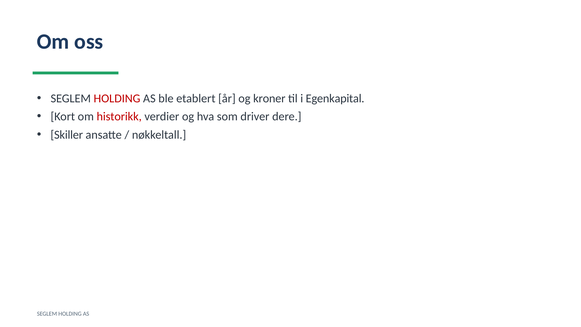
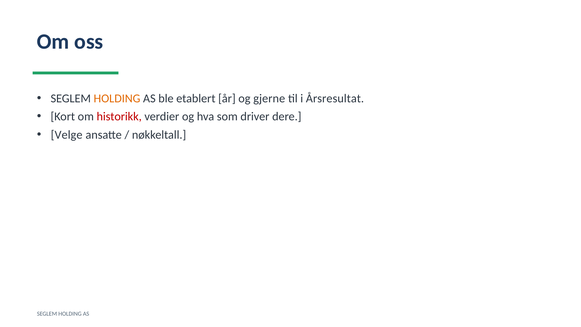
HOLDING colour: red -> orange (117, 98)
kroner: kroner -> gjerne (269, 98)
Egenkapital: Egenkapital -> Årsresultat (335, 98)
Skiller: Skiller -> Velge (67, 135)
